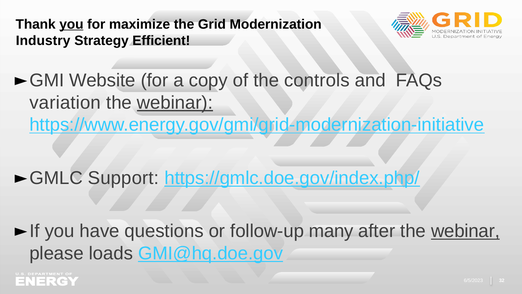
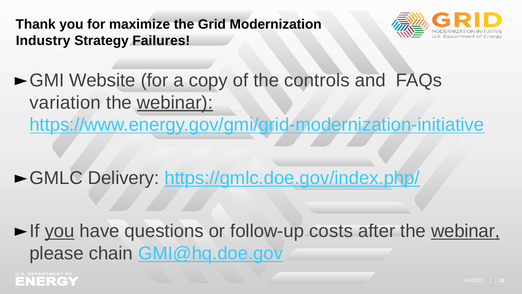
you underline: present -> none (71, 24)
Efficient: Efficient -> Failures (161, 40)
Support: Support -> Delivery (124, 178)
you underline: none -> present (60, 231)
many: many -> costs (331, 231)
loads: loads -> chain (111, 253)
